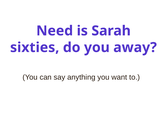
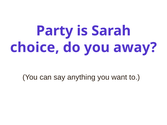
Need: Need -> Party (55, 31)
sixties: sixties -> choice (35, 48)
